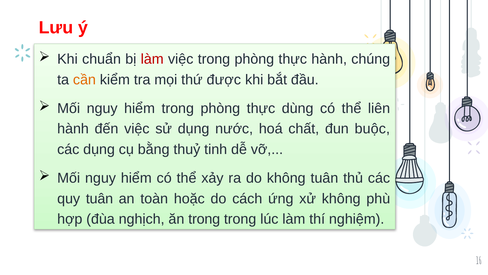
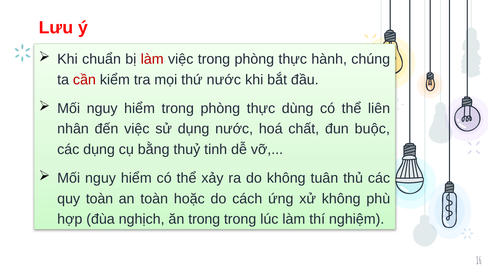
cần colour: orange -> red (84, 80)
thứ được: được -> nước (224, 80)
hành: hành -> nhân (73, 129)
quy tuân: tuân -> toàn (99, 198)
